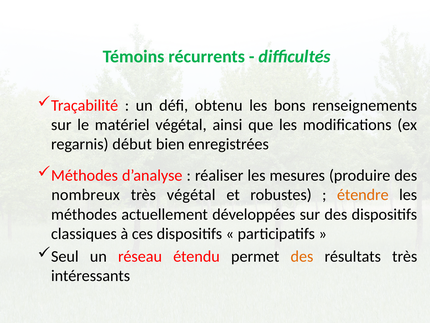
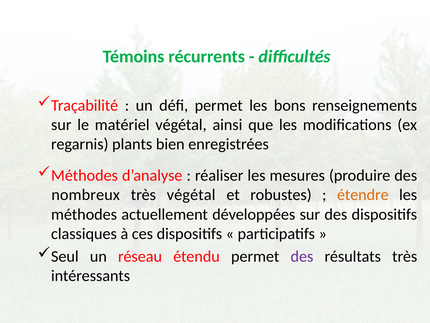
défi obtenu: obtenu -> permet (219, 105)
début: début -> plants (132, 144)
des colour: orange -> purple (302, 256)
